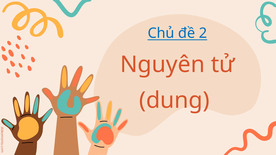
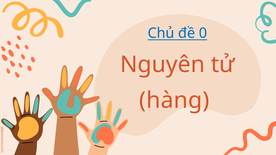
2: 2 -> 0 (203, 33)
dung: dung -> hàng (174, 100)
